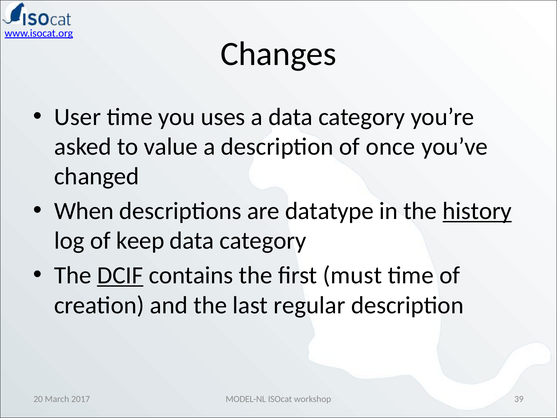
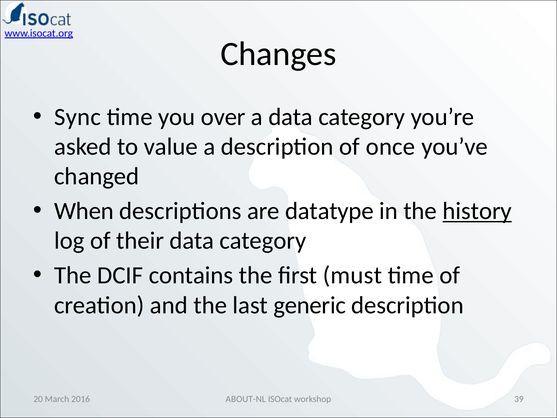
User: User -> Sync (78, 117)
uses: uses -> over (223, 117)
keep: keep -> their (140, 241)
DCIF underline: present -> none (120, 275)
regular: regular -> generic (310, 305)
MODEL-NL: MODEL-NL -> ABOUT-NL (246, 399)
2017: 2017 -> 2016 (81, 399)
